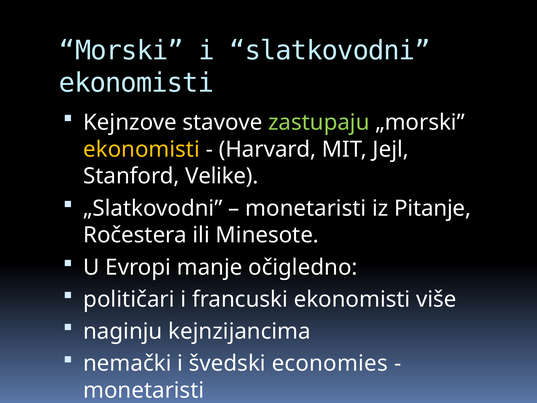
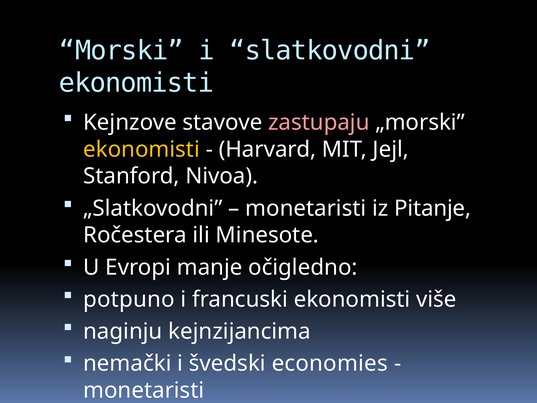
zastupaju colour: light green -> pink (319, 122)
Velike: Velike -> Nivoa (222, 176)
političari: političari -> potpuno (129, 299)
